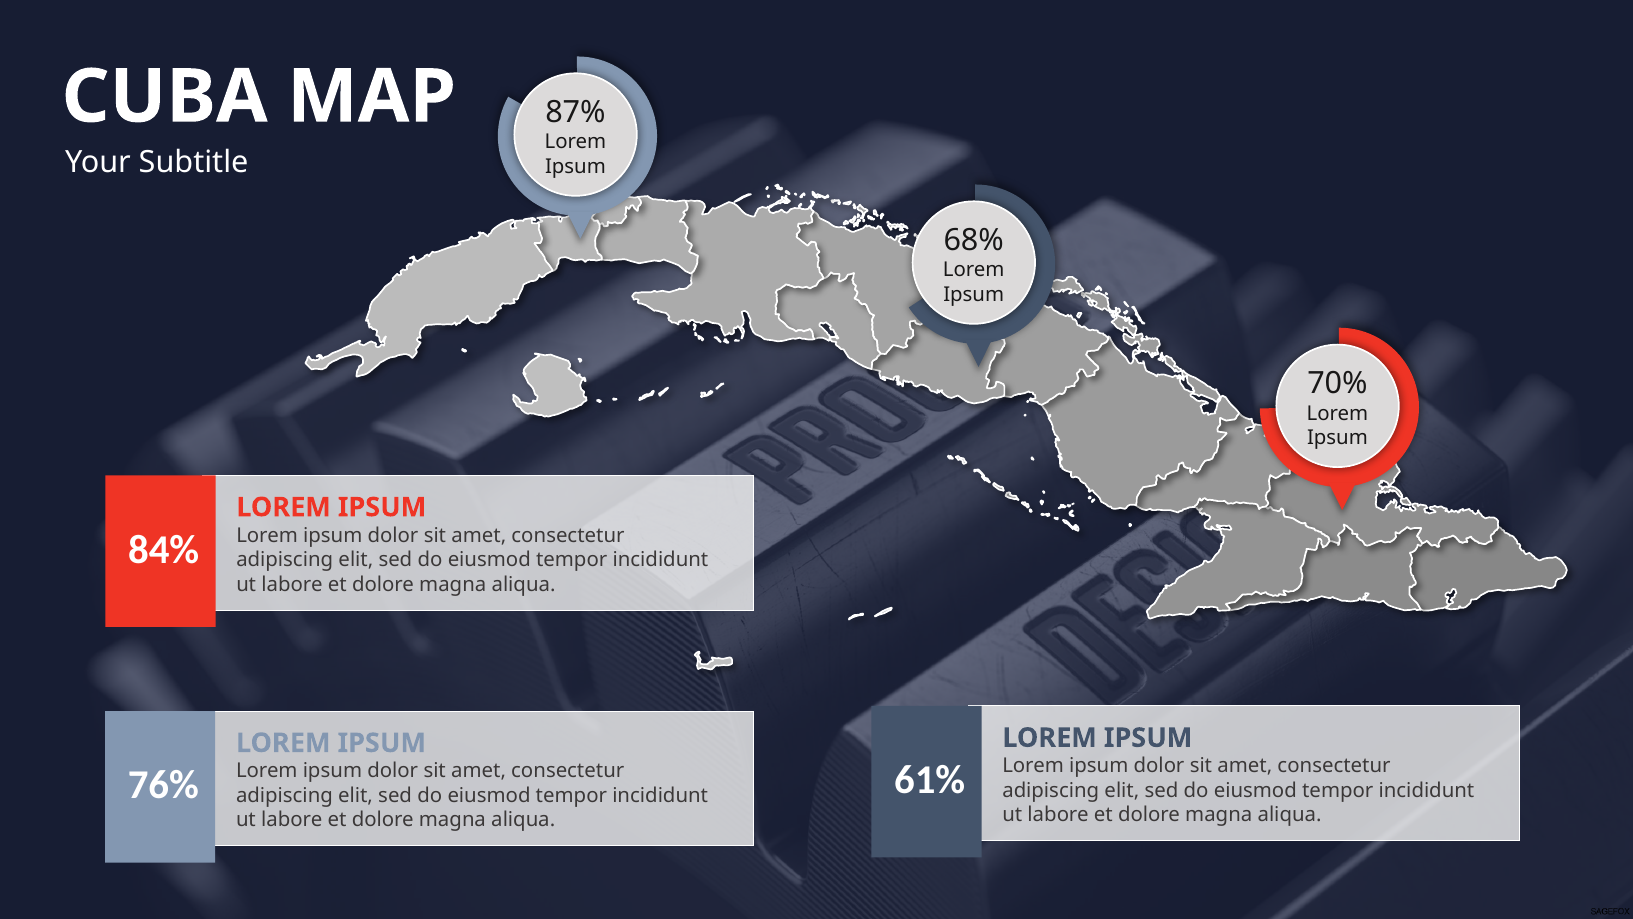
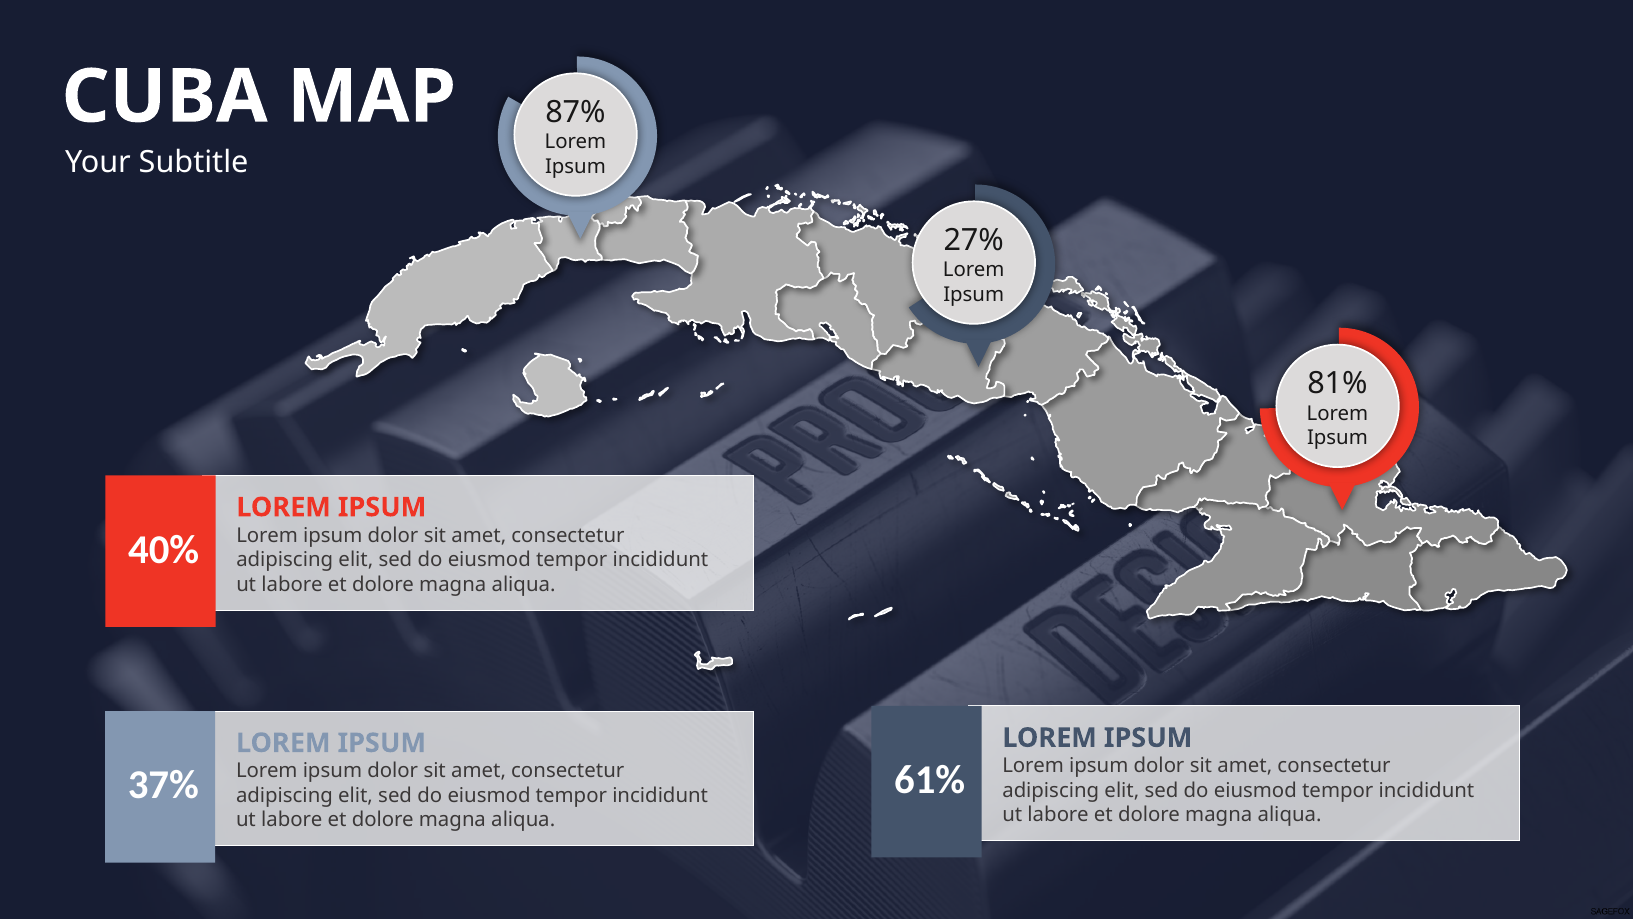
68%: 68% -> 27% (974, 240)
70%: 70% -> 81% (1337, 383)
84%: 84% -> 40% (164, 549)
76%: 76% -> 37% (163, 785)
